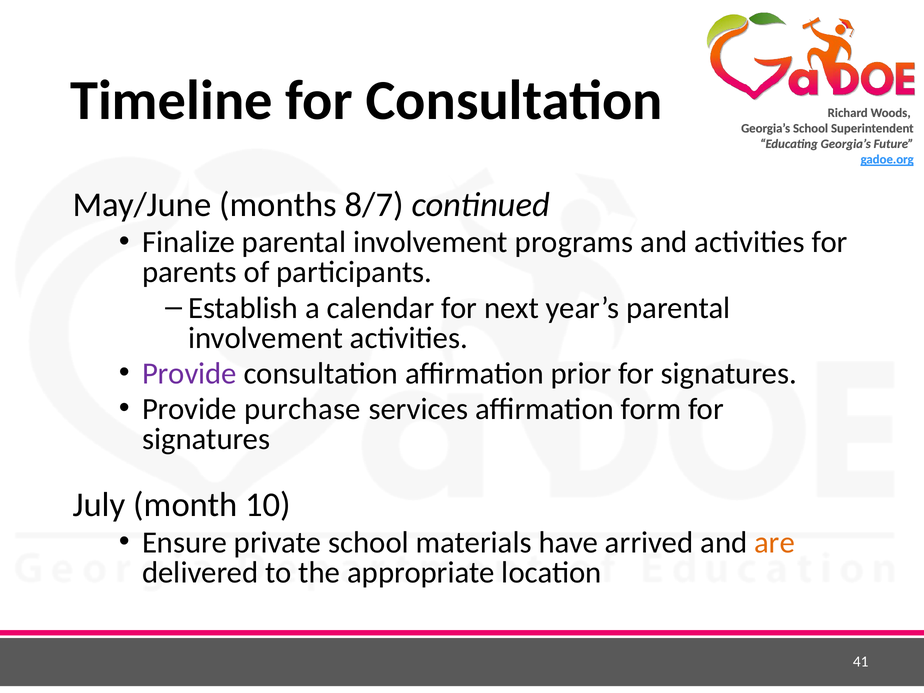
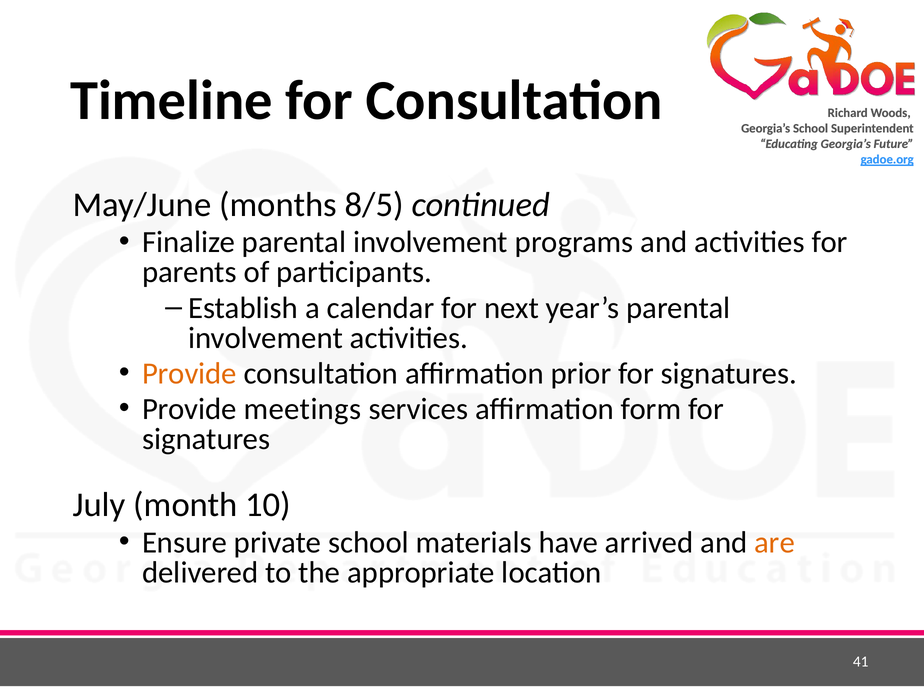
8/7: 8/7 -> 8/5 (374, 205)
Provide colour: purple -> orange (189, 374)
purchase: purchase -> meetings (302, 409)
